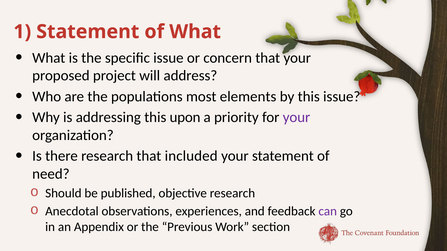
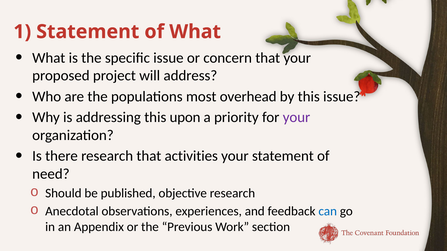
elements: elements -> overhead (248, 97)
included: included -> activities (191, 156)
can colour: purple -> blue (328, 212)
